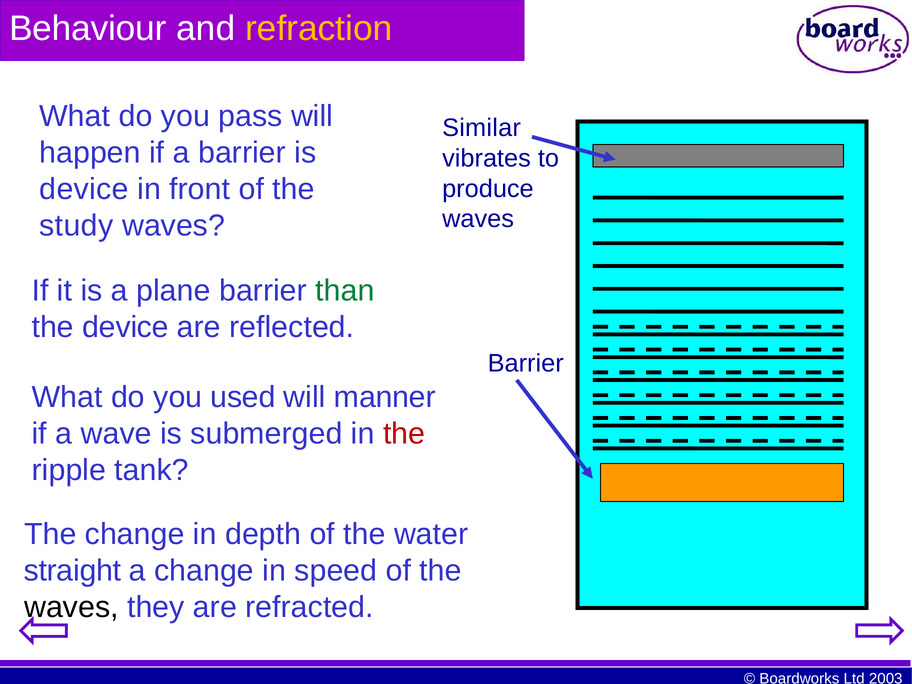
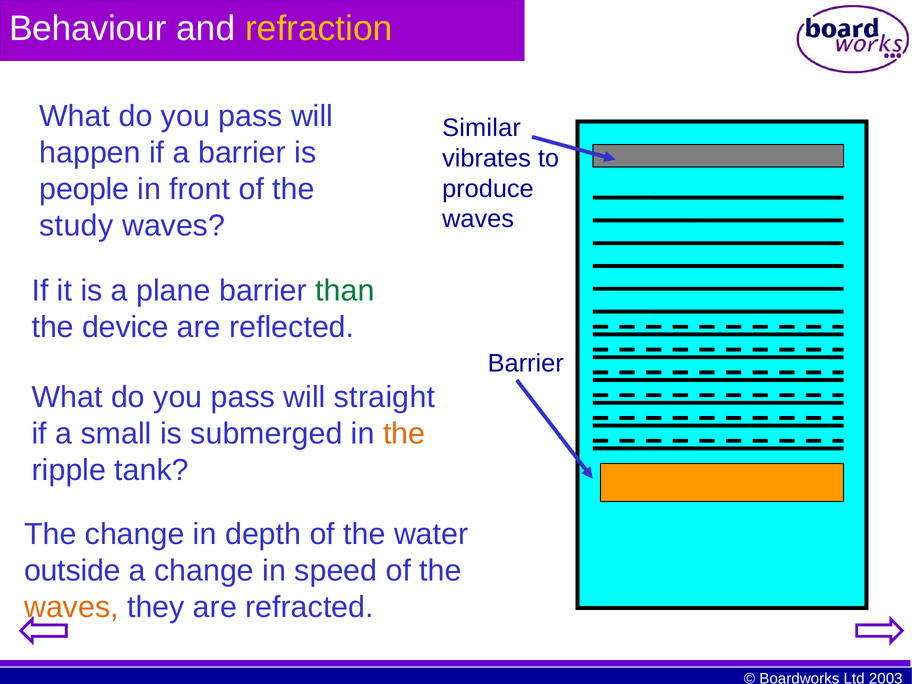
device: device -> people (84, 189)
used: used -> pass (243, 397)
manner: manner -> straight (385, 397)
wave: wave -> small (116, 434)
the colour: red -> orange (404, 434)
straight: straight -> outside (72, 571)
waves colour: black -> orange (71, 607)
